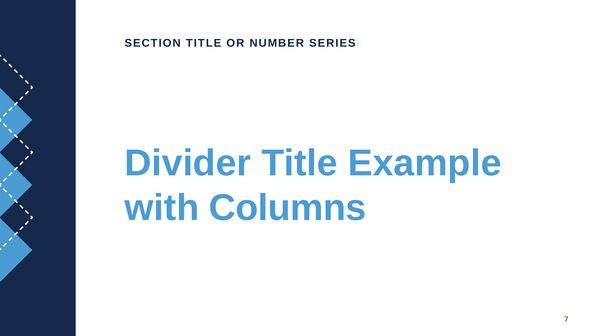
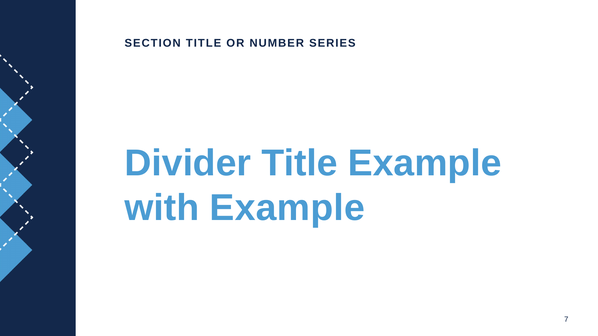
with Columns: Columns -> Example (287, 208)
